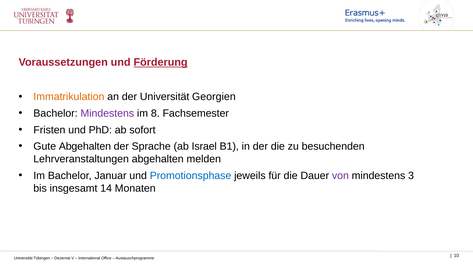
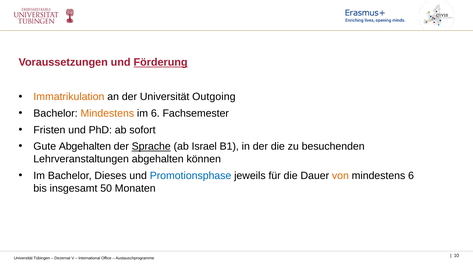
Georgien: Georgien -> Outgoing (214, 97)
Mindestens colour: purple -> orange (107, 113)
im 8: 8 -> 6 (155, 113)
Sprache underline: none -> present (151, 147)
melden: melden -> können (204, 159)
Januar: Januar -> Dieses (111, 176)
von colour: purple -> orange (340, 176)
mindestens 3: 3 -> 6 (411, 176)
14: 14 -> 50 (106, 188)
